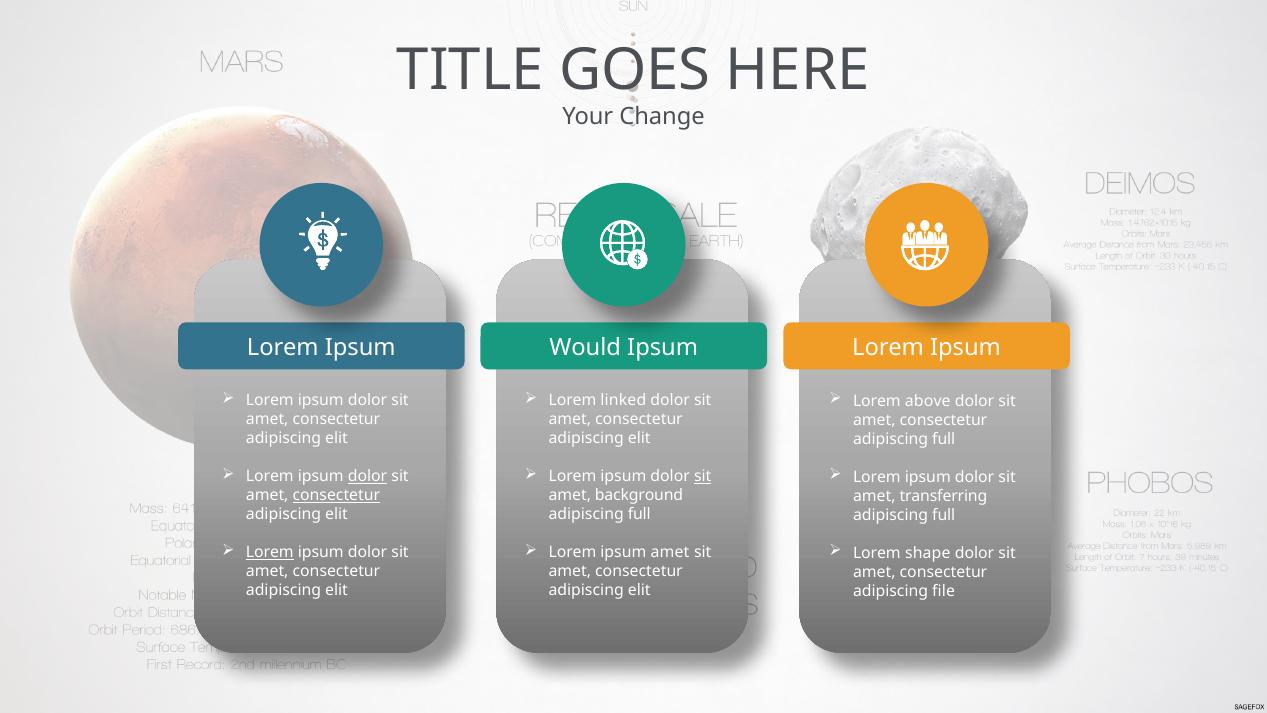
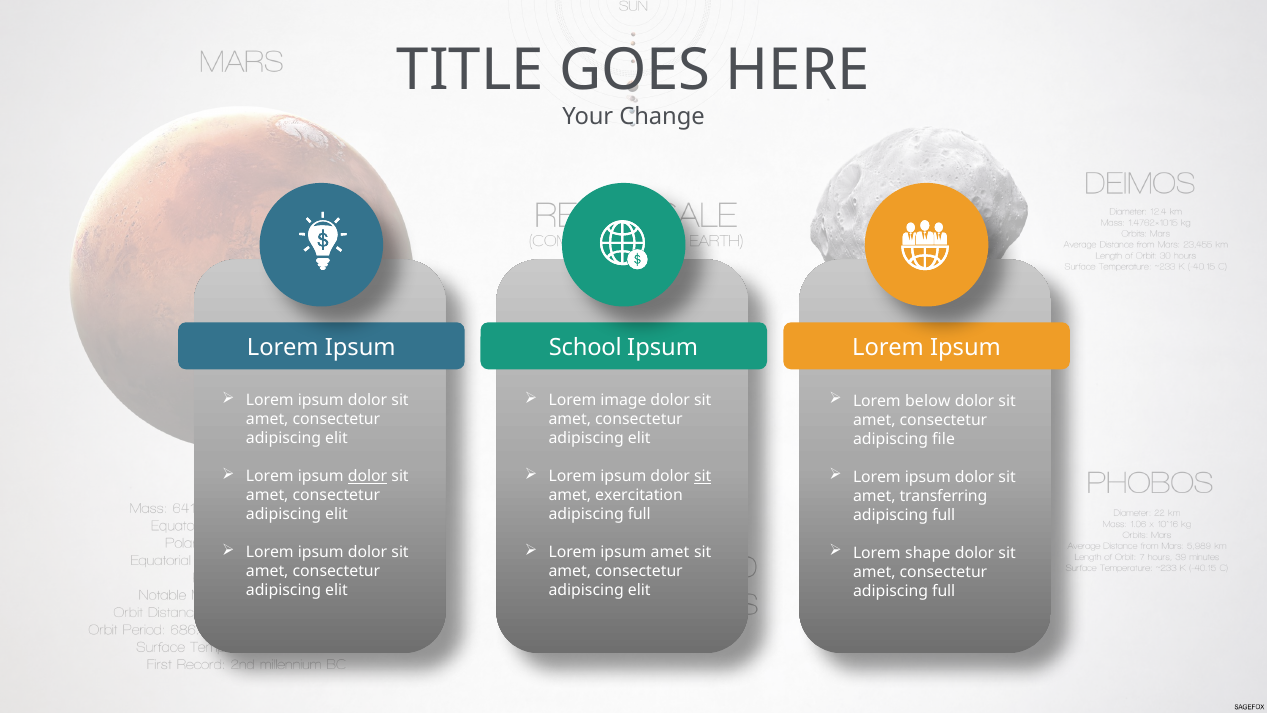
Would: Would -> School (585, 347)
linked: linked -> image (623, 400)
above: above -> below (928, 401)
full: full -> file (944, 439)
consectetur underline: present -> none (336, 495)
background: background -> exercitation (639, 495)
Lorem underline: present -> none (270, 552)
file: file -> full (944, 591)
